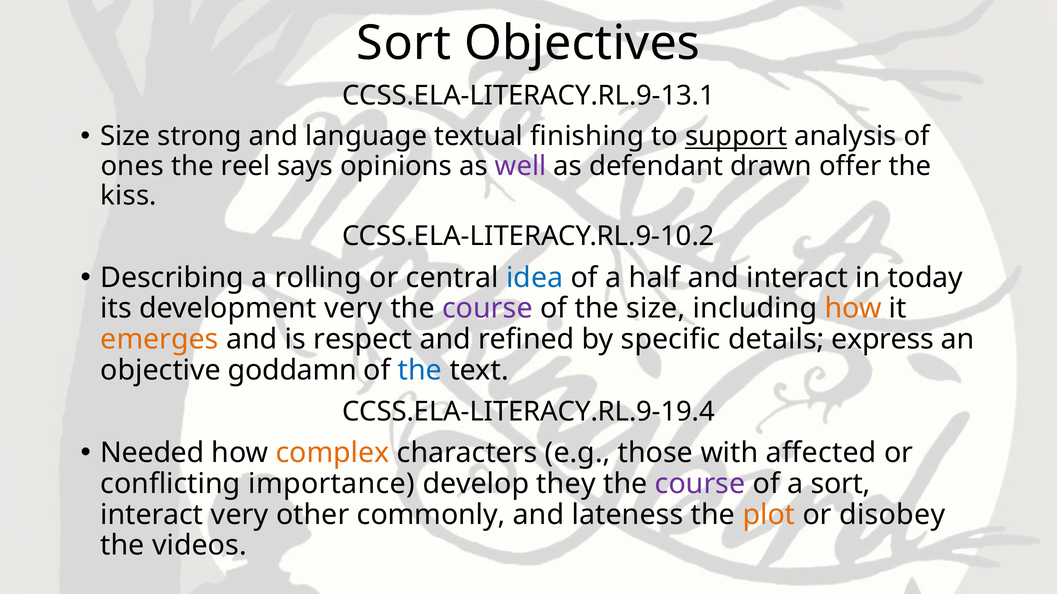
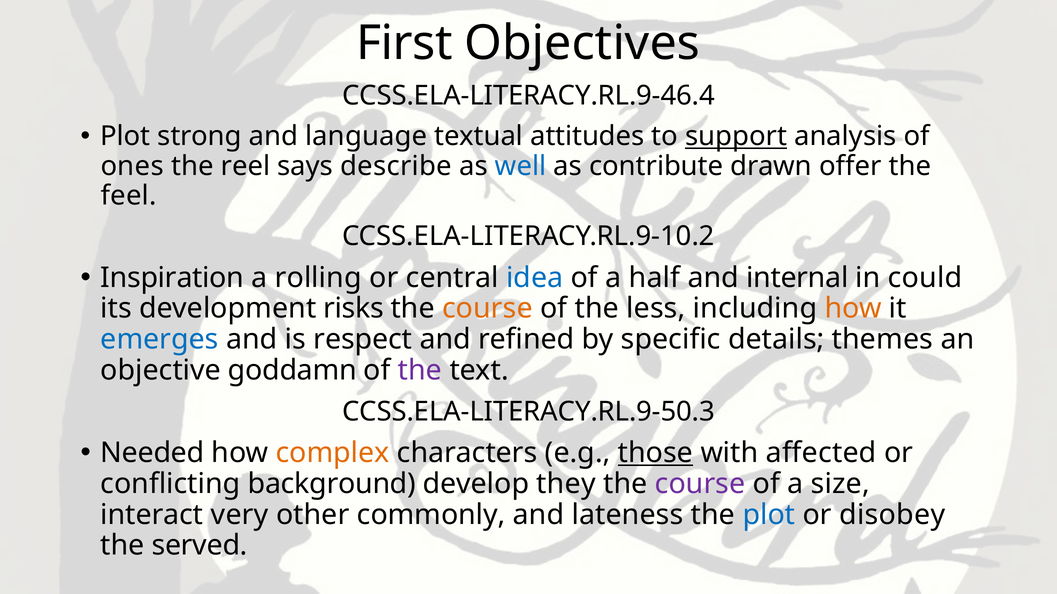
Sort: Sort -> First (404, 43)
CCSS.ELA-LITERACY.RL.9-13.1: CCSS.ELA-LITERACY.RL.9-13.1 -> CCSS.ELA-LITERACY.RL.9-46.4 (528, 96)
Size: Size -> Plot (125, 136)
finishing: finishing -> attitudes (587, 136)
opinions: opinions -> describe (396, 166)
well colour: purple -> blue (521, 166)
defendant: defendant -> contribute (656, 166)
kiss: kiss -> feel (129, 196)
Describing: Describing -> Inspiration (172, 278)
and interact: interact -> internal (797, 278)
today: today -> could (925, 278)
development very: very -> risks (354, 309)
course colour: purple -> orange (487, 309)
the size: size -> less (656, 309)
emerges colour: orange -> blue (159, 340)
express: express -> themes (882, 340)
the colour: blue -> purple (420, 371)
CCSS.ELA-LITERACY.RL.9-19.4: CCSS.ELA-LITERACY.RL.9-19.4 -> CCSS.ELA-LITERACY.RL.9-50.3 (528, 412)
those underline: none -> present (655, 453)
importance: importance -> background (332, 484)
a sort: sort -> size (840, 484)
plot colour: orange -> blue (769, 515)
videos: videos -> served (200, 546)
